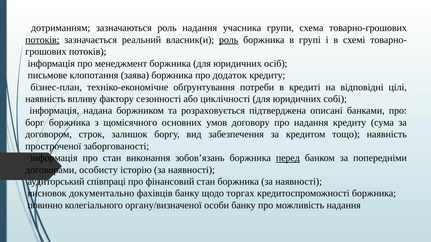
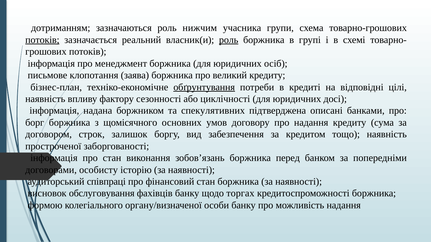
роль надання: надання -> нижчим (200, 28)
додаток: додаток -> великий (230, 75)
обґрунтування underline: none -> present (204, 87)
собі: собі -> досі (335, 99)
розраховується: розраховується -> спекулятивних (213, 111)
перед underline: present -> none (288, 158)
документально: документально -> обслуговування (102, 194)
повинно: повинно -> формою (45, 206)
